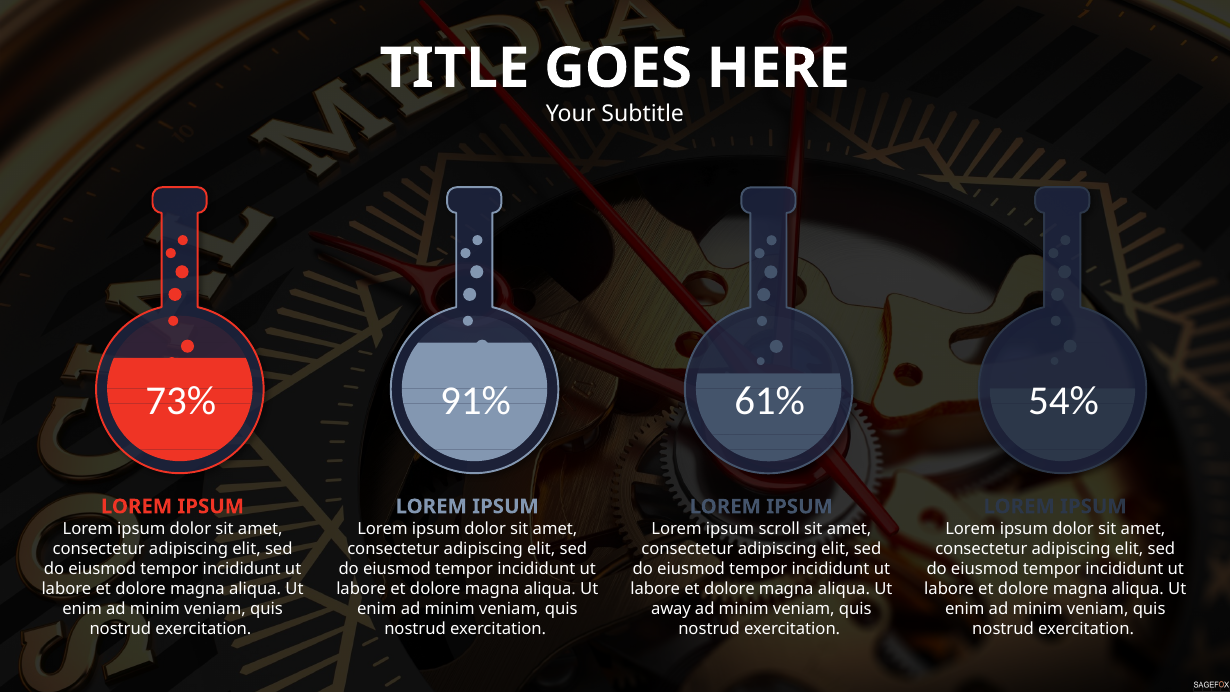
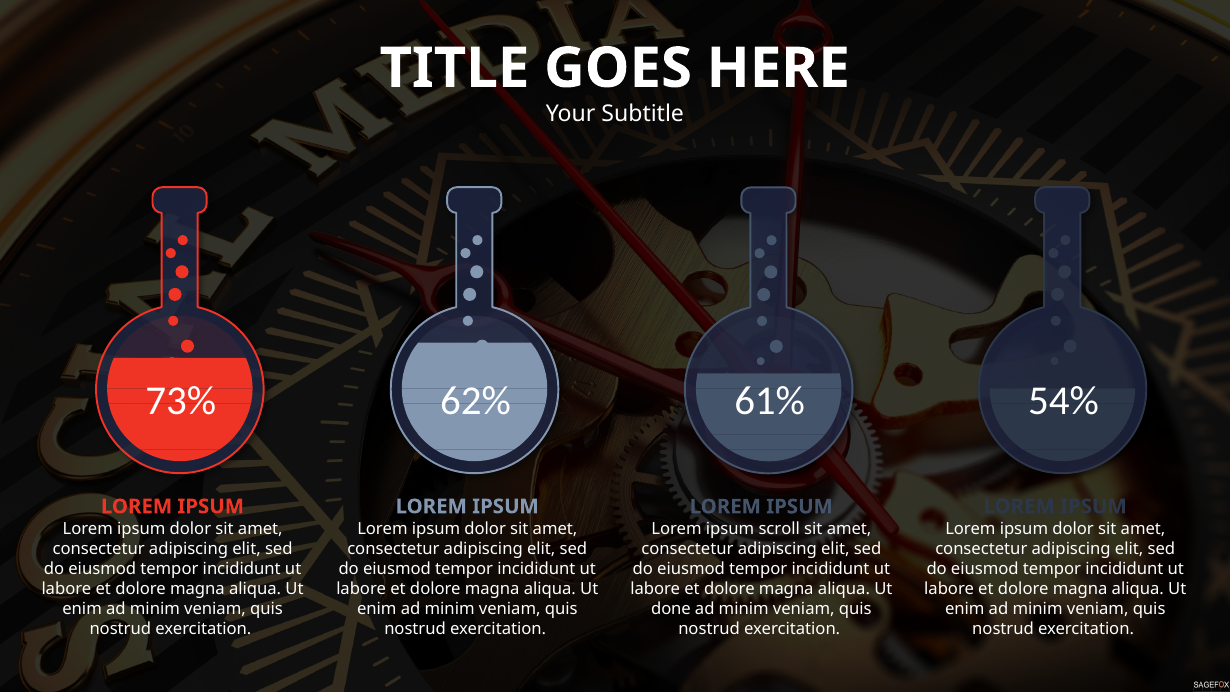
91%: 91% -> 62% (476, 401)
away: away -> done (671, 609)
